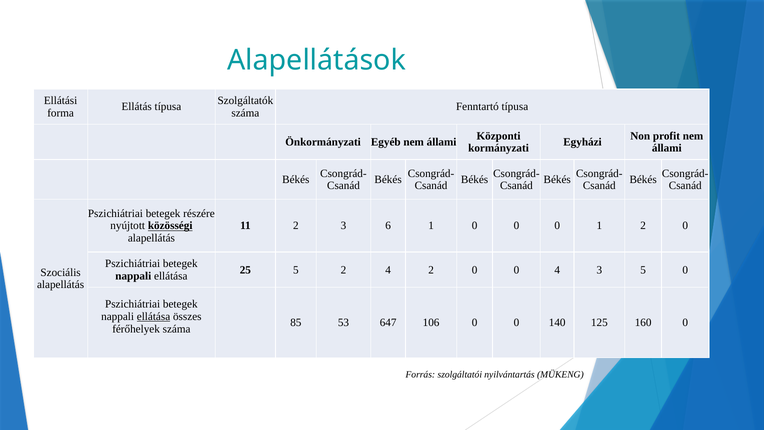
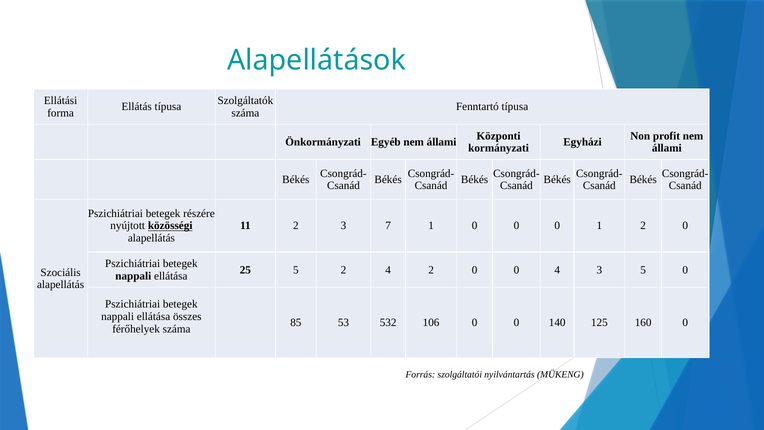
6: 6 -> 7 (388, 226)
ellátása underline: present -> none (154, 316)
647: 647 -> 532 (388, 323)
